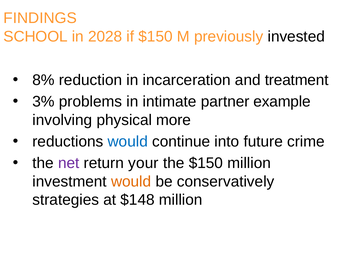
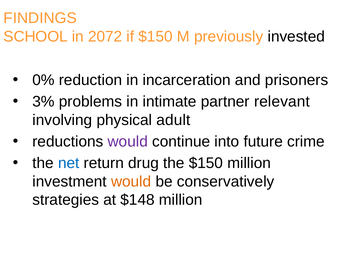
2028: 2028 -> 2072 (105, 37)
8%: 8% -> 0% (44, 80)
treatment: treatment -> prisoners (297, 80)
example: example -> relevant (282, 102)
more: more -> adult (173, 120)
would colour: blue -> purple (128, 142)
net colour: purple -> blue (69, 163)
your: your -> drug (143, 163)
